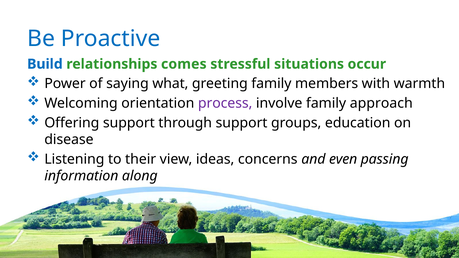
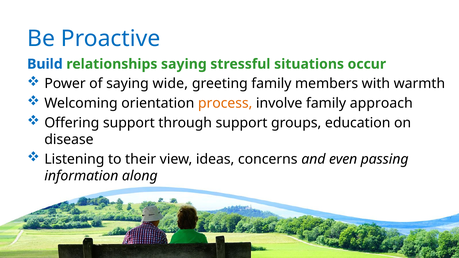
relationships comes: comes -> saying (184, 64)
what: what -> wide (170, 84)
process colour: purple -> orange (225, 103)
